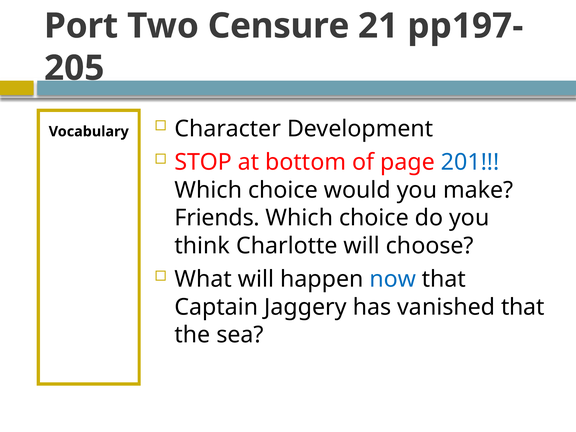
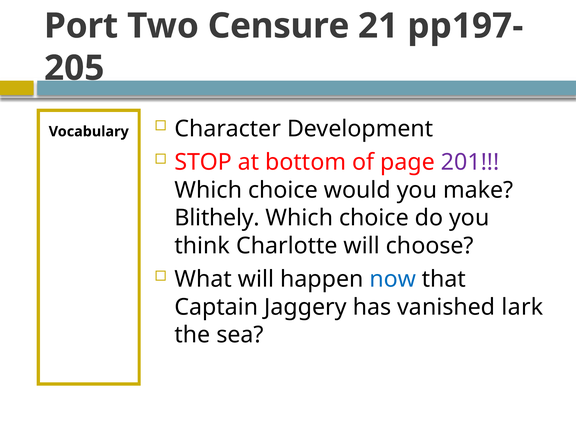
201 colour: blue -> purple (470, 162)
Friends: Friends -> Blithely (217, 218)
vanished that: that -> lark (522, 307)
